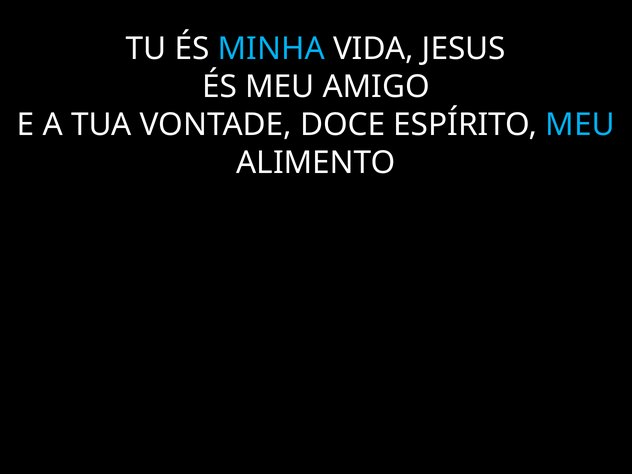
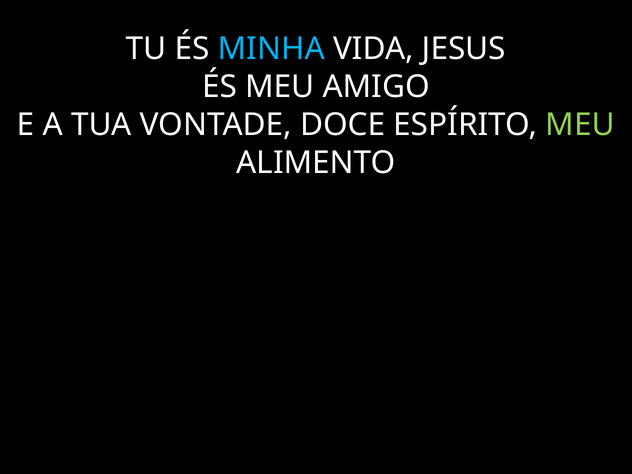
MEU colour: light blue -> light green (580, 125)
